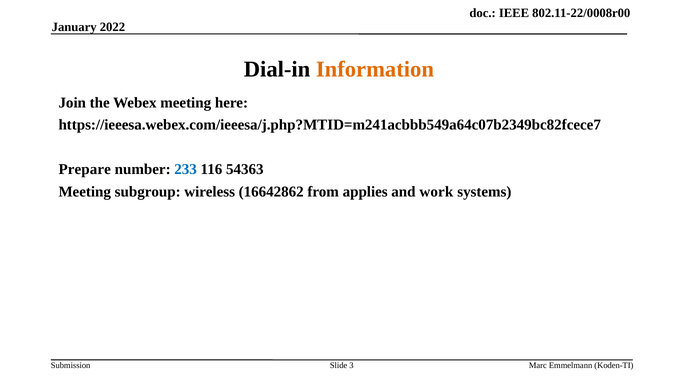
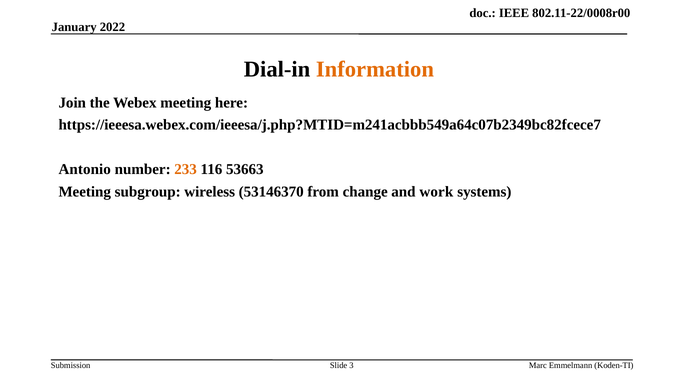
Prepare: Prepare -> Antonio (85, 170)
233 colour: blue -> orange (186, 170)
54363: 54363 -> 53663 (245, 170)
16642862: 16642862 -> 53146370 (271, 192)
applies: applies -> change (365, 192)
